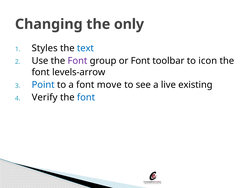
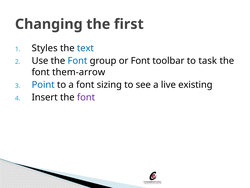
only: only -> first (129, 24)
Font colour: purple -> blue (77, 61)
icon: icon -> task (208, 61)
levels-arrow: levels-arrow -> them-arrow (79, 72)
move: move -> sizing (109, 85)
Verify: Verify -> Insert (45, 97)
font colour: blue -> purple (86, 97)
